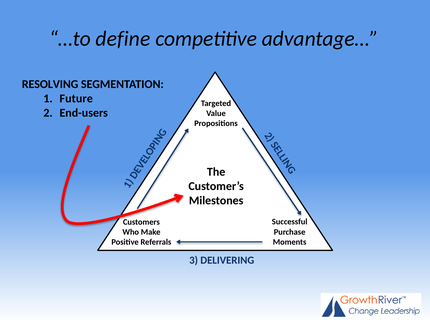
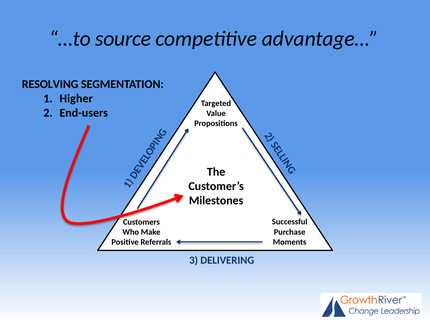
define: define -> source (123, 39)
Future: Future -> Higher (76, 99)
